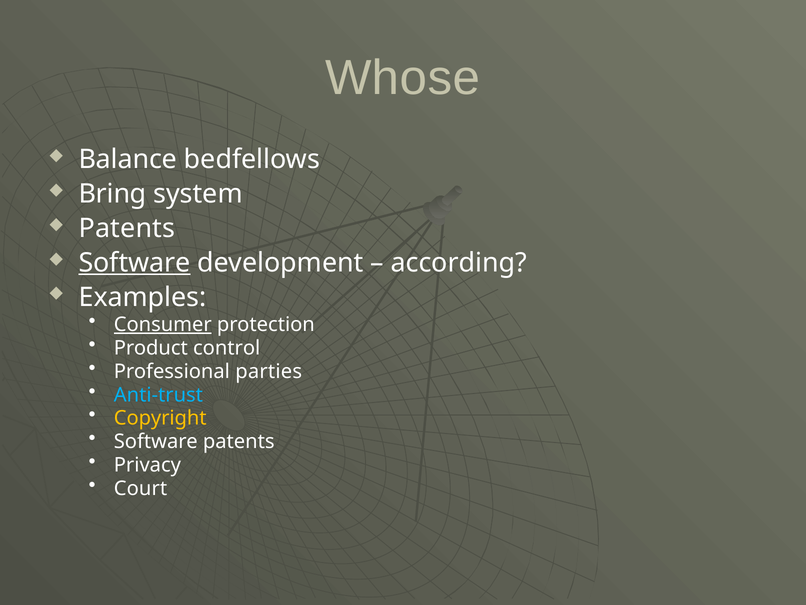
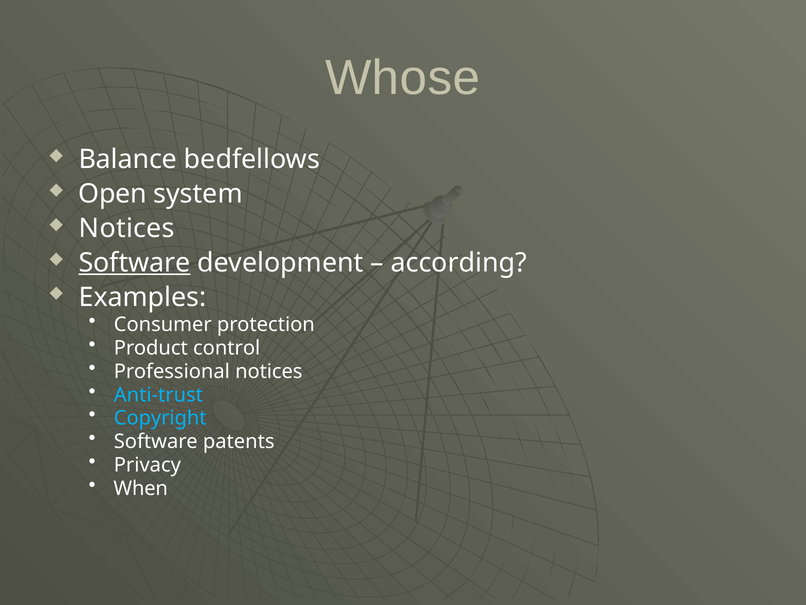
Bring: Bring -> Open (113, 194)
Patents: Patents -> Notices (127, 228)
Consumer underline: present -> none (163, 324)
Professional parties: parties -> notices (269, 371)
Copyright colour: yellow -> light blue (160, 418)
Court: Court -> When (141, 488)
